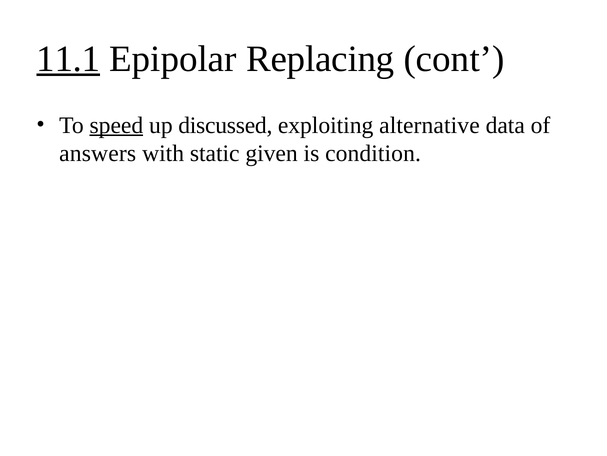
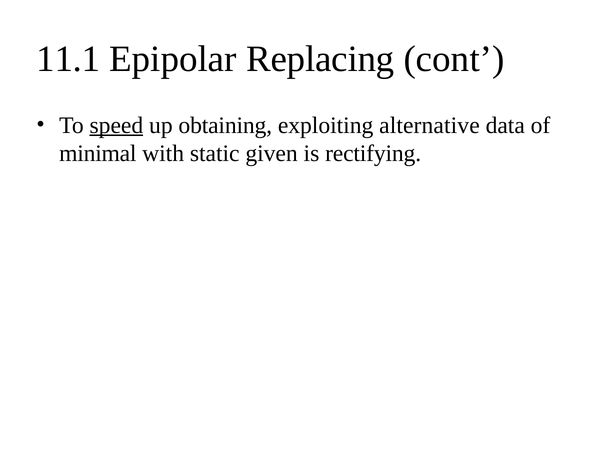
11.1 underline: present -> none (68, 59)
discussed: discussed -> obtaining (225, 125)
answers: answers -> minimal (98, 153)
condition: condition -> rectifying (373, 153)
